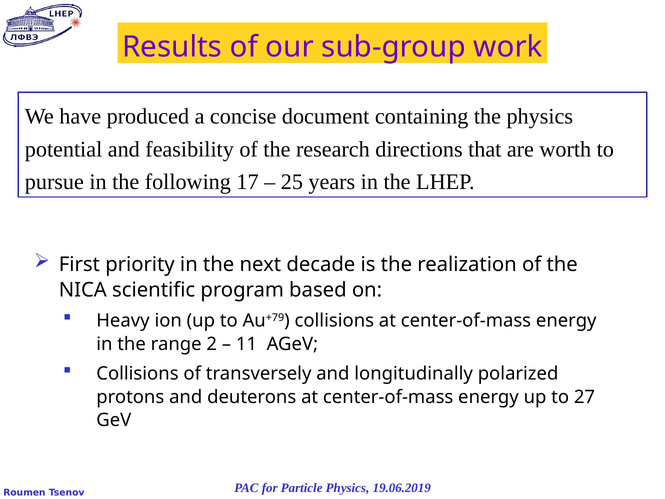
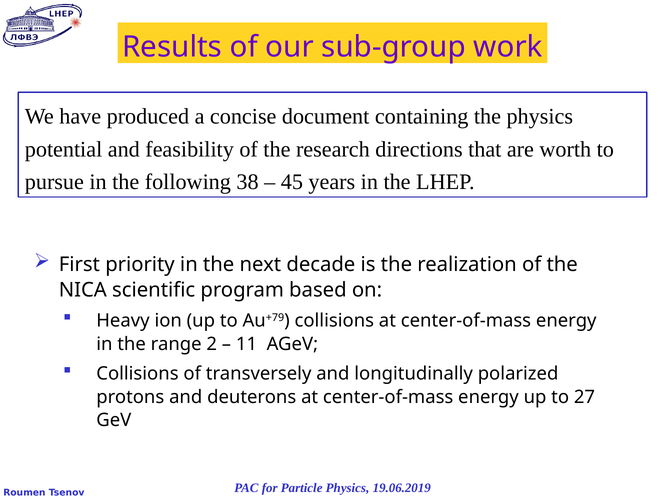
17: 17 -> 38 (248, 182)
25: 25 -> 45 (292, 182)
